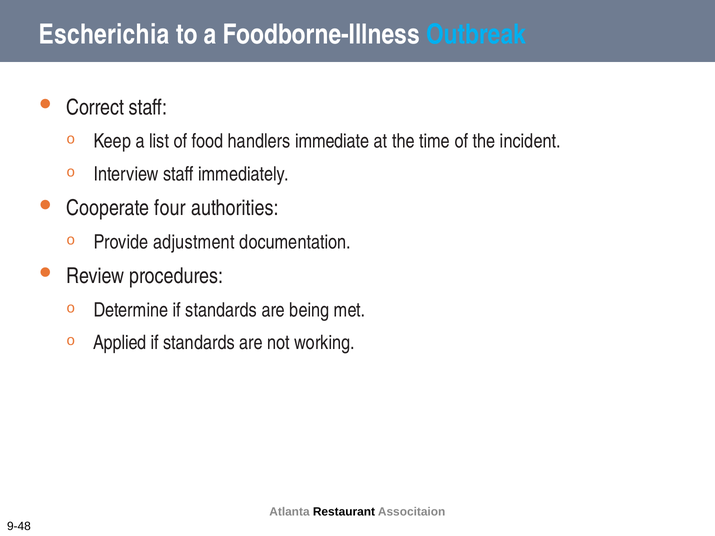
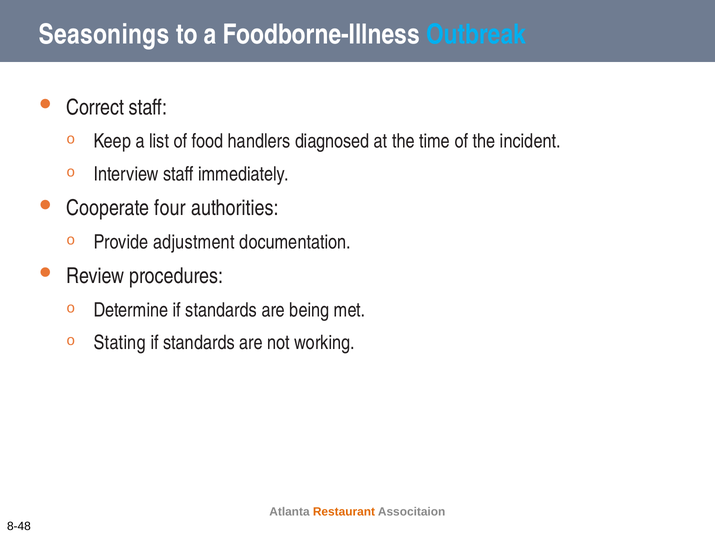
Escherichia: Escherichia -> Seasonings (104, 35)
immediate: immediate -> diagnosed (332, 141)
Applied: Applied -> Stating (120, 343)
Restaurant colour: black -> orange (344, 512)
9-48: 9-48 -> 8-48 (19, 526)
